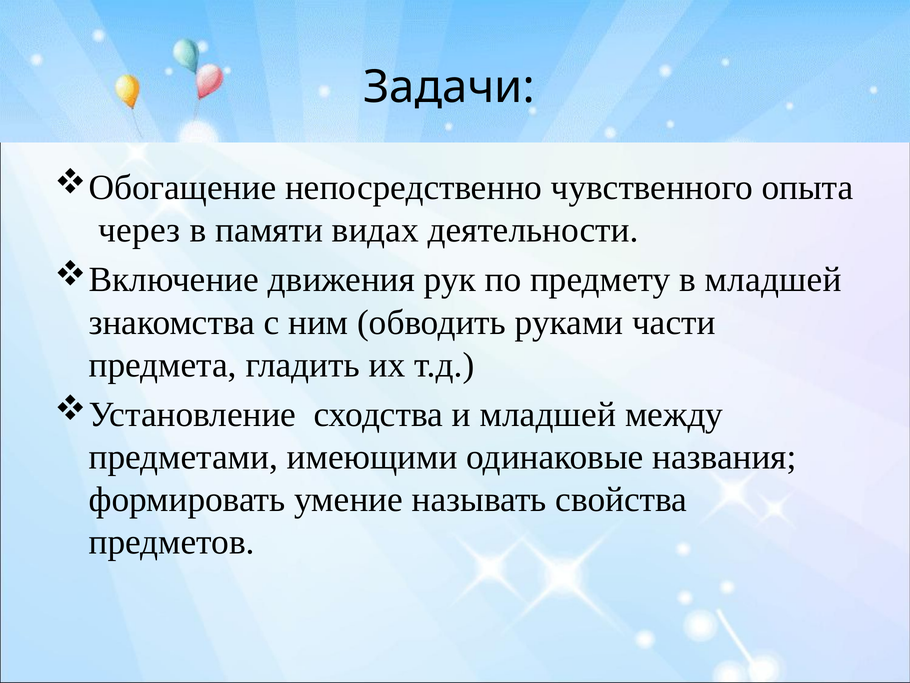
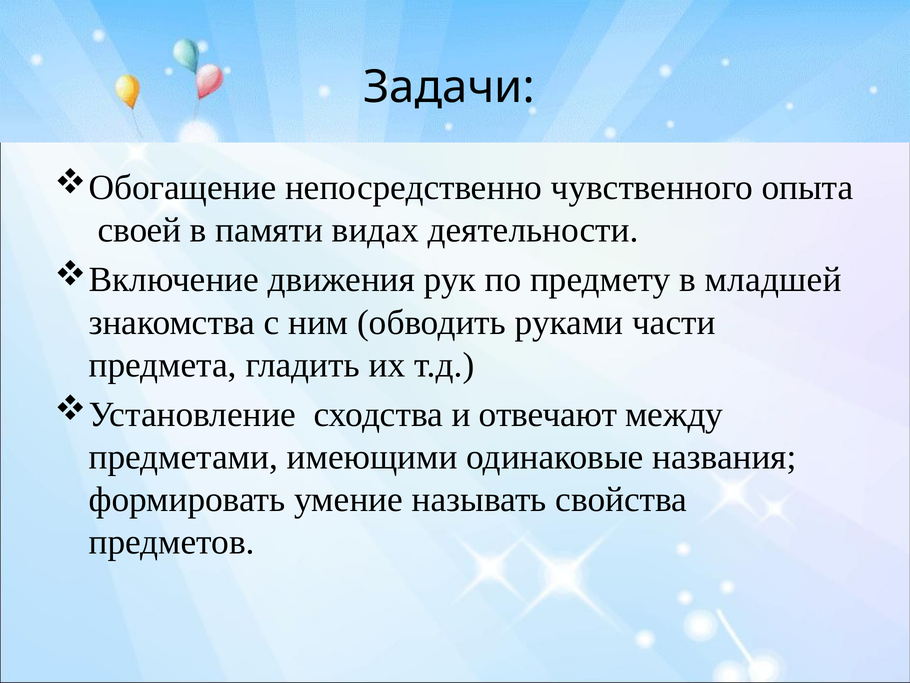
через: через -> своей (139, 230)
и младшей: младшей -> отвечают (548, 414)
